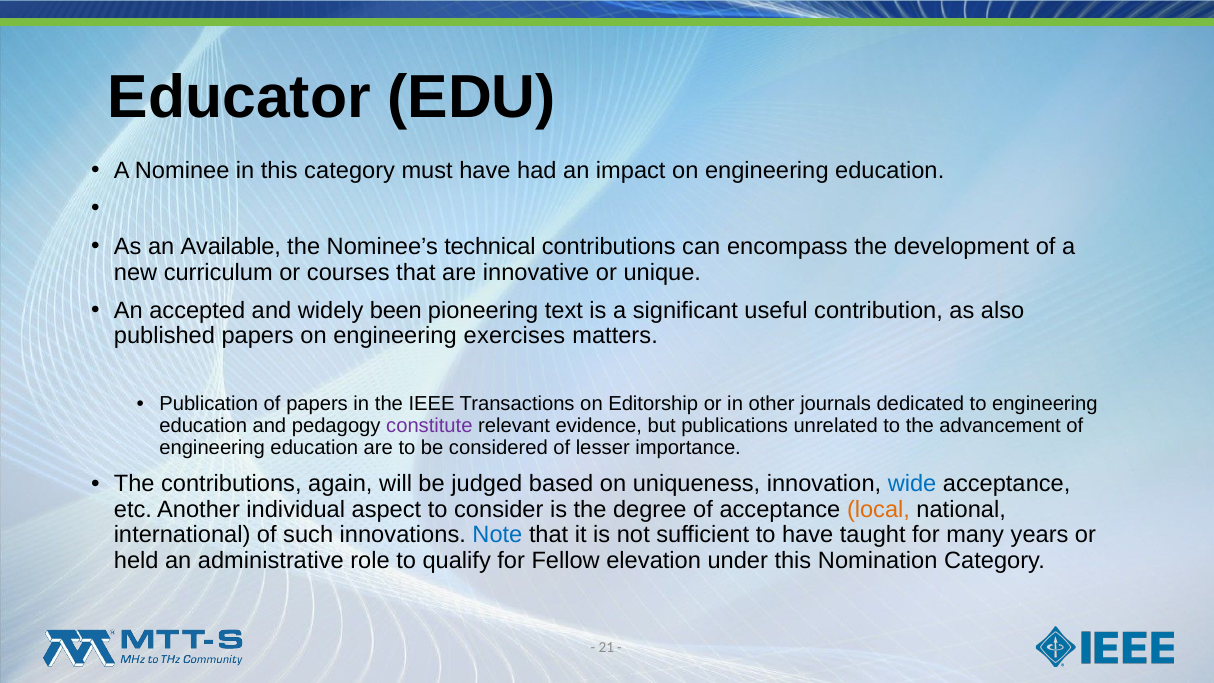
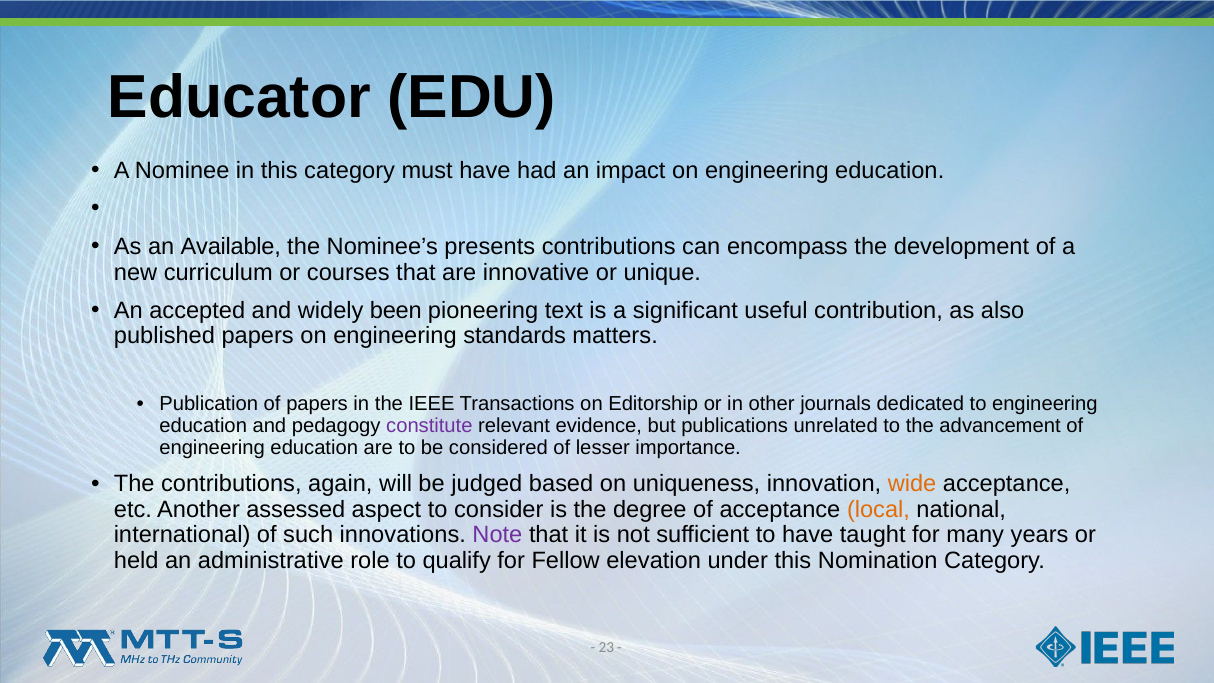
technical: technical -> presents (490, 247)
exercises: exercises -> standards (515, 336)
wide colour: blue -> orange (912, 484)
individual: individual -> assessed (296, 510)
Note colour: blue -> purple (497, 535)
21: 21 -> 23 (606, 648)
